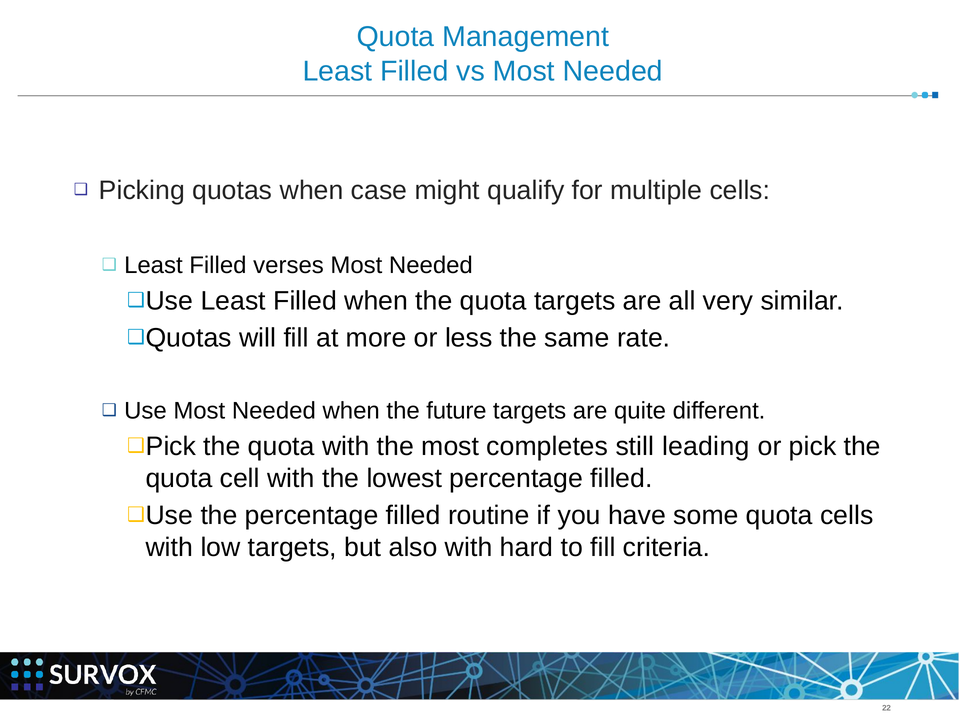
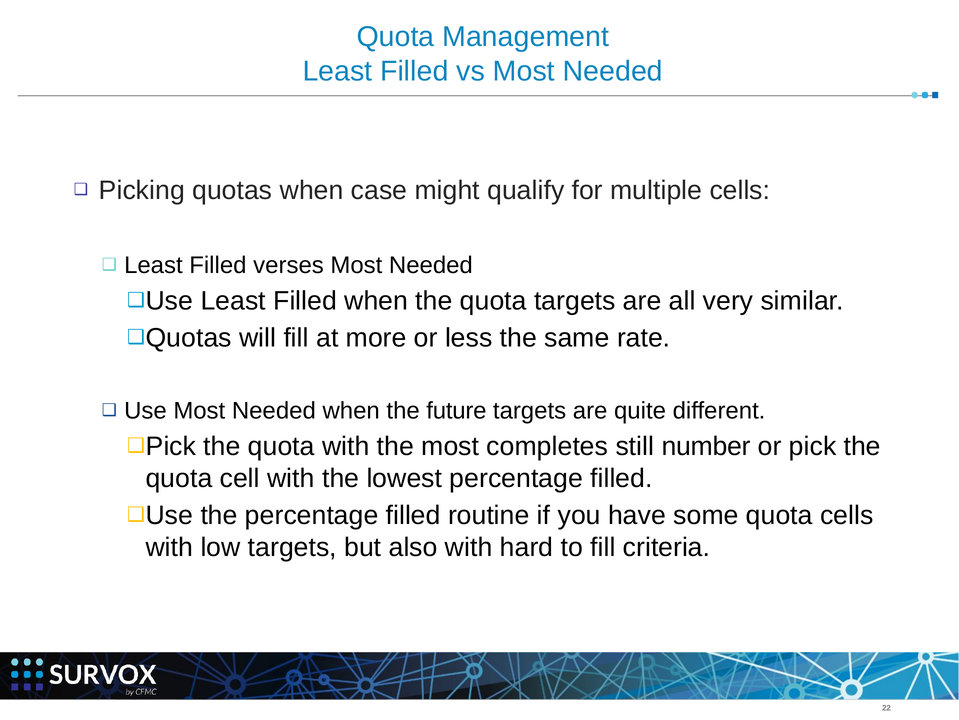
leading: leading -> number (706, 446)
